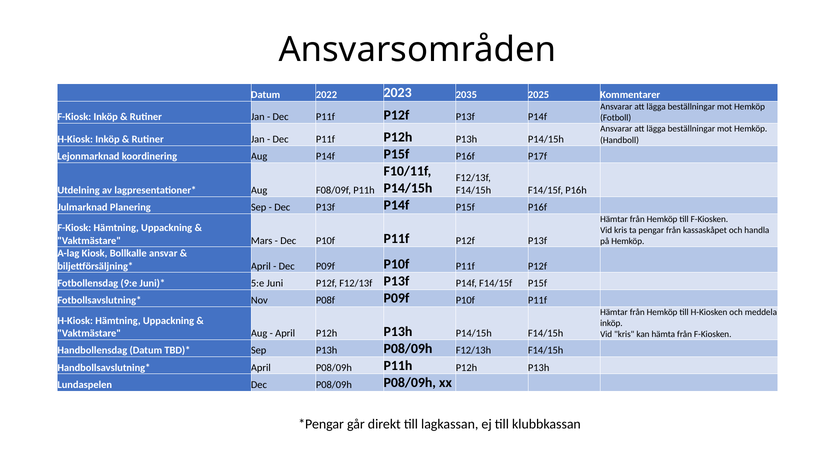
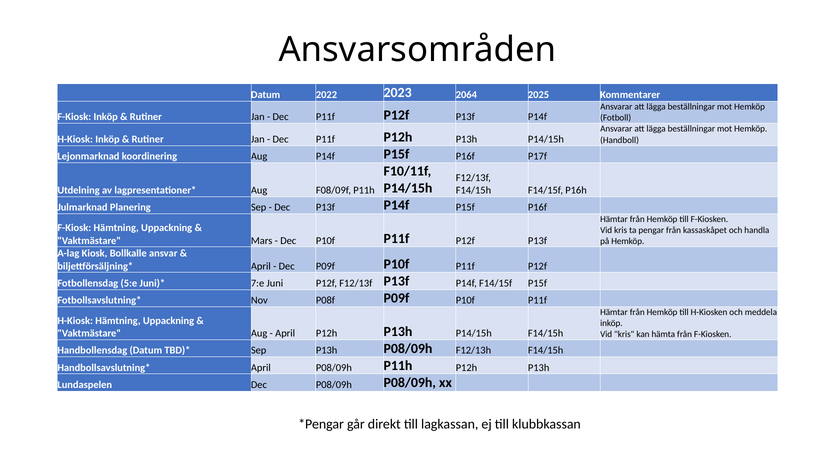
2035: 2035 -> 2064 (466, 95)
9:e: 9:e -> 5:e (129, 283)
5:e: 5:e -> 7:e (258, 283)
